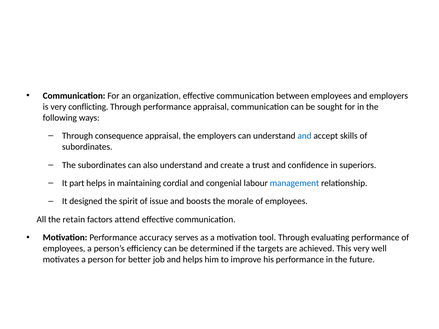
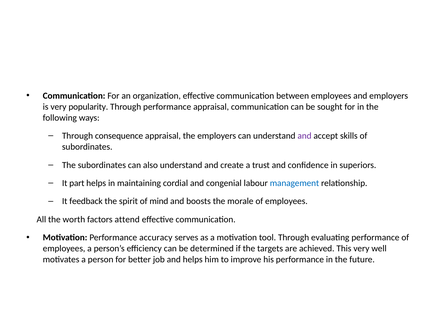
conflicting: conflicting -> popularity (88, 107)
and colour: blue -> purple (305, 136)
designed: designed -> feedback (86, 201)
issue: issue -> mind (159, 201)
retain: retain -> worth (74, 220)
